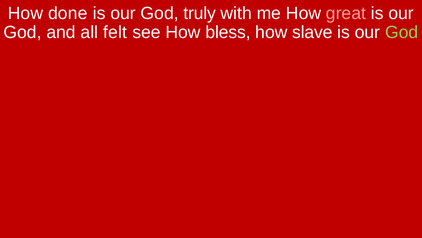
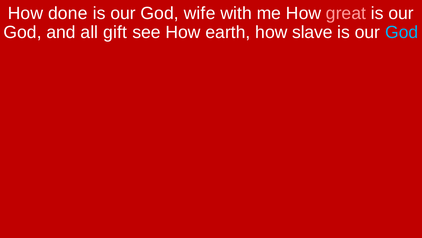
truly: truly -> wife (200, 13)
felt: felt -> gift (115, 32)
bless: bless -> earth (228, 32)
God colour: light green -> light blue (402, 32)
